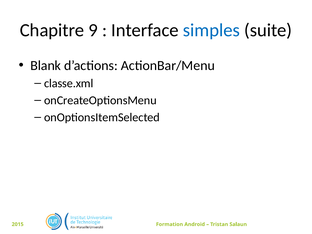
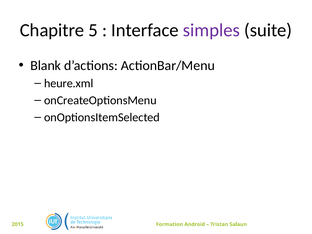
9: 9 -> 5 (93, 30)
simples colour: blue -> purple (211, 30)
classe.xml: classe.xml -> heure.xml (69, 83)
